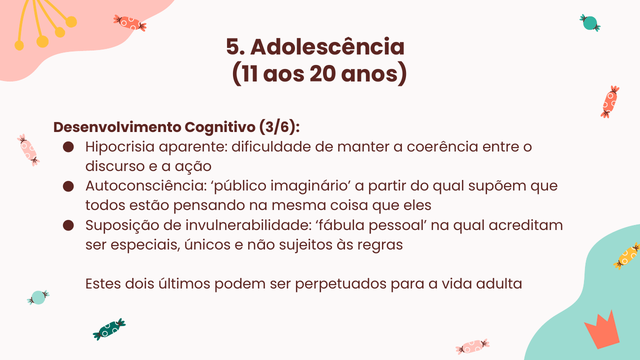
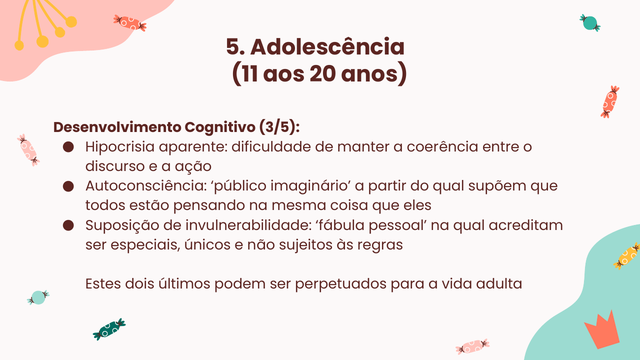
3/6: 3/6 -> 3/5 (279, 127)
